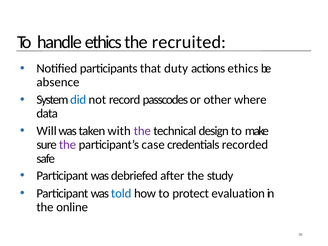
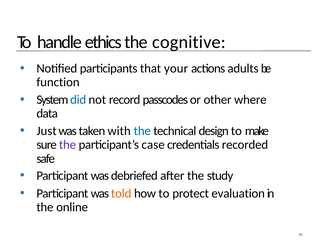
recruited: recruited -> cognitive (189, 42)
duty: duty -> your (176, 69)
actions ethics: ethics -> adults (243, 69)
absence: absence -> function (58, 82)
Will: Will -> Just (47, 131)
the colour: purple -> blue (142, 131)
told colour: blue -> orange (121, 193)
